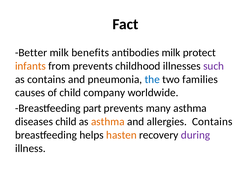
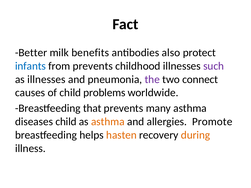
antibodies milk: milk -> also (171, 53)
infants colour: orange -> blue (30, 66)
as contains: contains -> illnesses (46, 79)
the colour: blue -> purple (152, 79)
families: families -> connect (200, 79)
company: company -> problems (104, 93)
part: part -> that (92, 108)
allergies Contains: Contains -> Promote (212, 122)
during colour: purple -> orange (196, 135)
